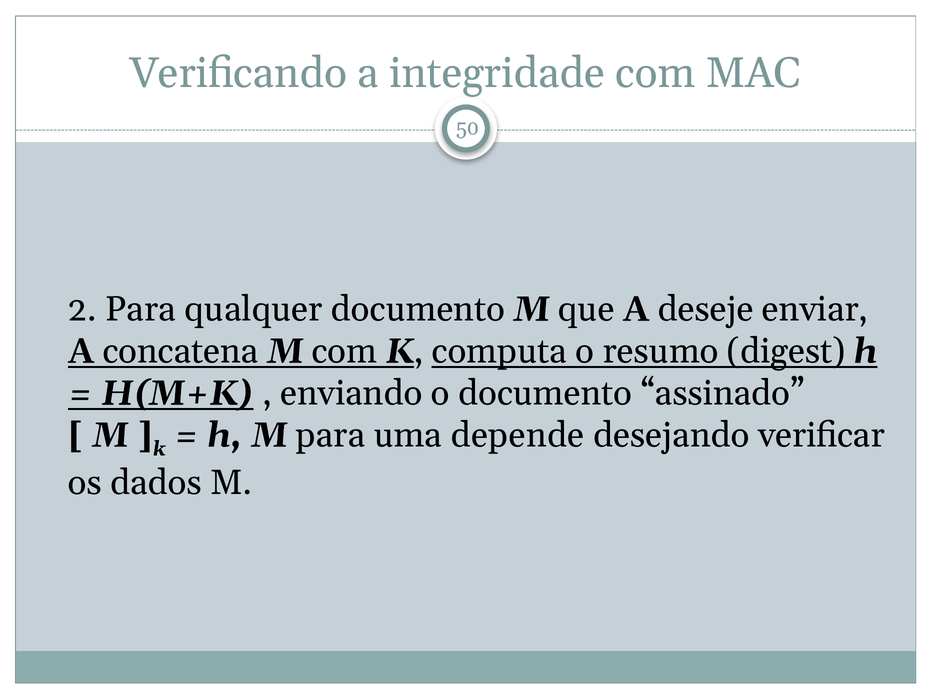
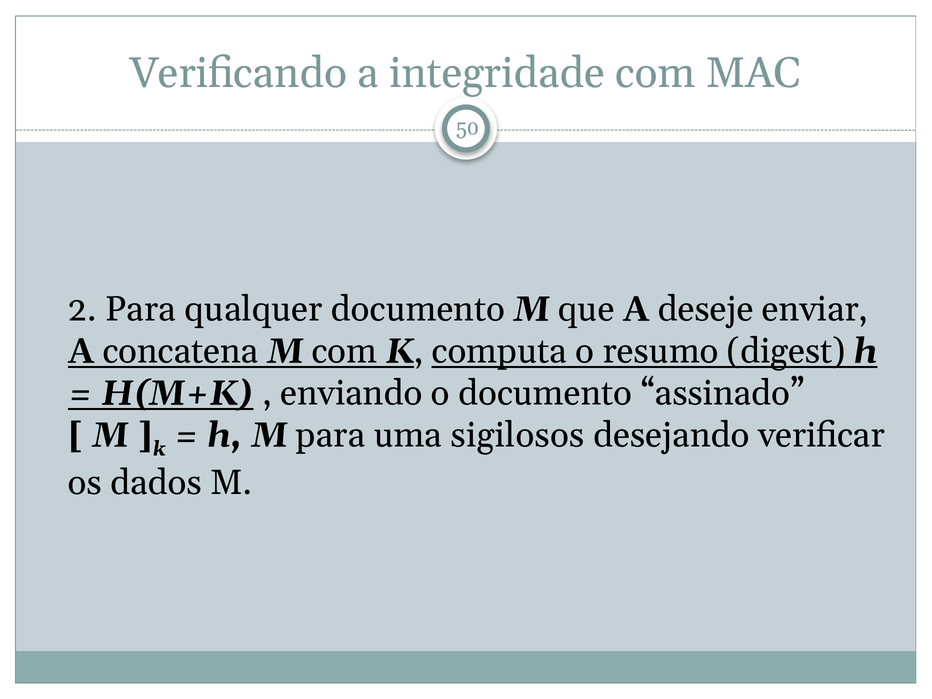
depende: depende -> sigilosos (518, 435)
